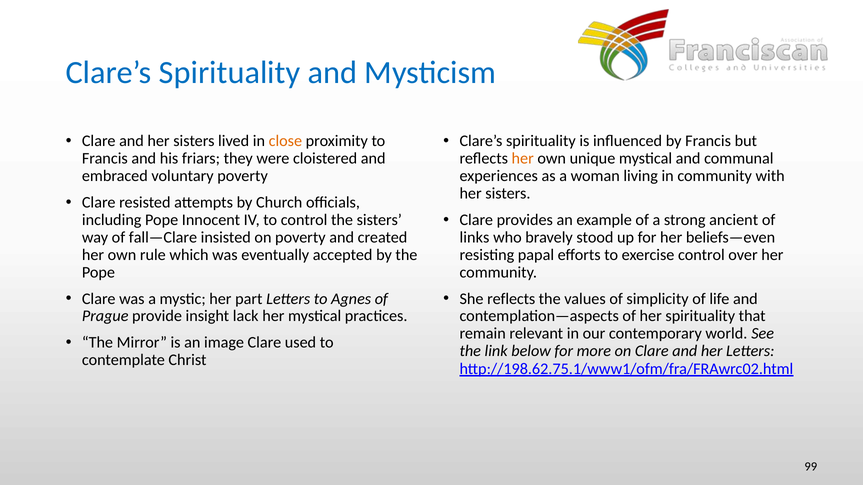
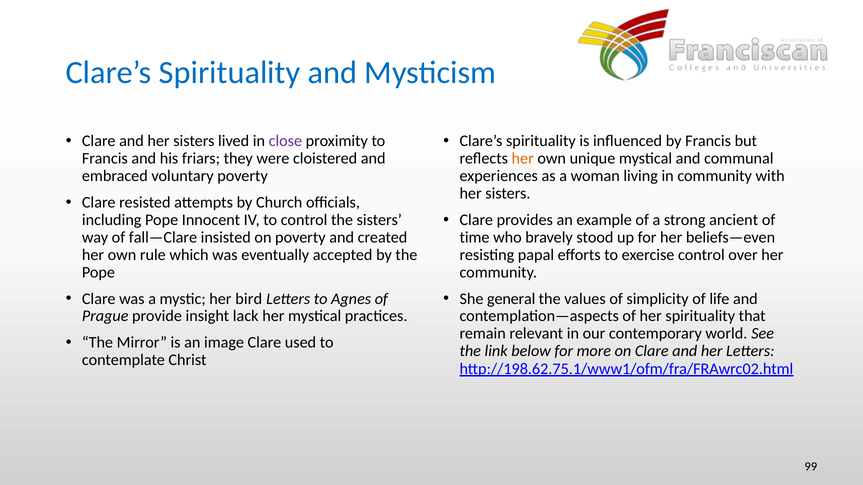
close colour: orange -> purple (285, 141)
links: links -> time (475, 238)
part: part -> bird (249, 299)
She reflects: reflects -> general (511, 299)
